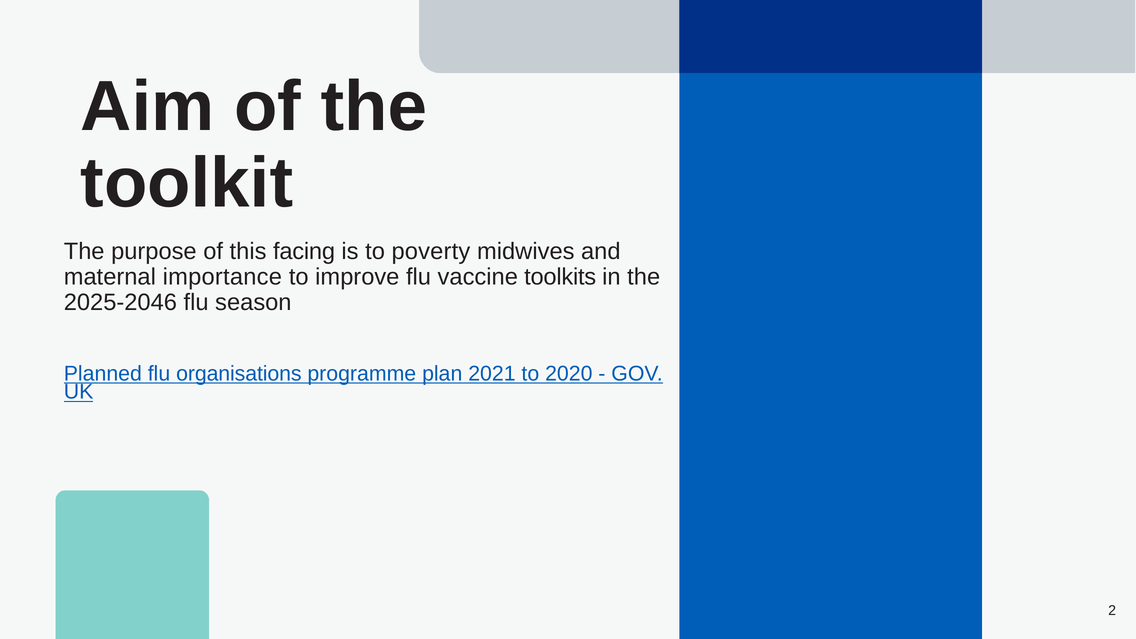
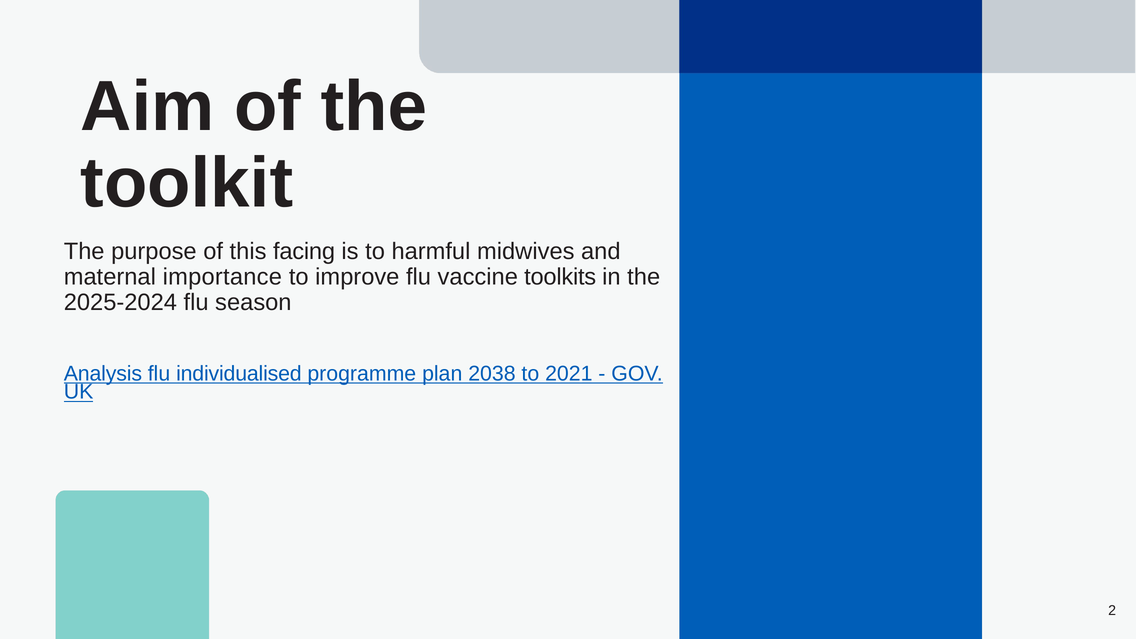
poverty: poverty -> harmful (431, 251)
2025-2046: 2025-2046 -> 2025-2024 (120, 303)
Planned: Planned -> Analysis (103, 374)
organisations: organisations -> individualised (239, 374)
2021: 2021 -> 2038 (492, 374)
2020: 2020 -> 2021 (569, 374)
